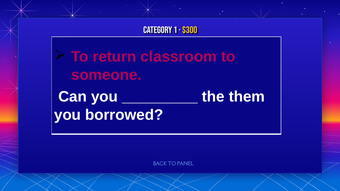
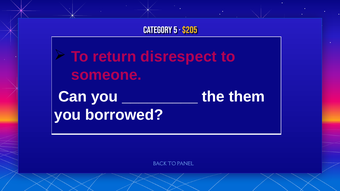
1: 1 -> 5 (175, 30)
$300: $300 -> $205 (190, 30)
classroom: classroom -> disrespect (179, 57)
